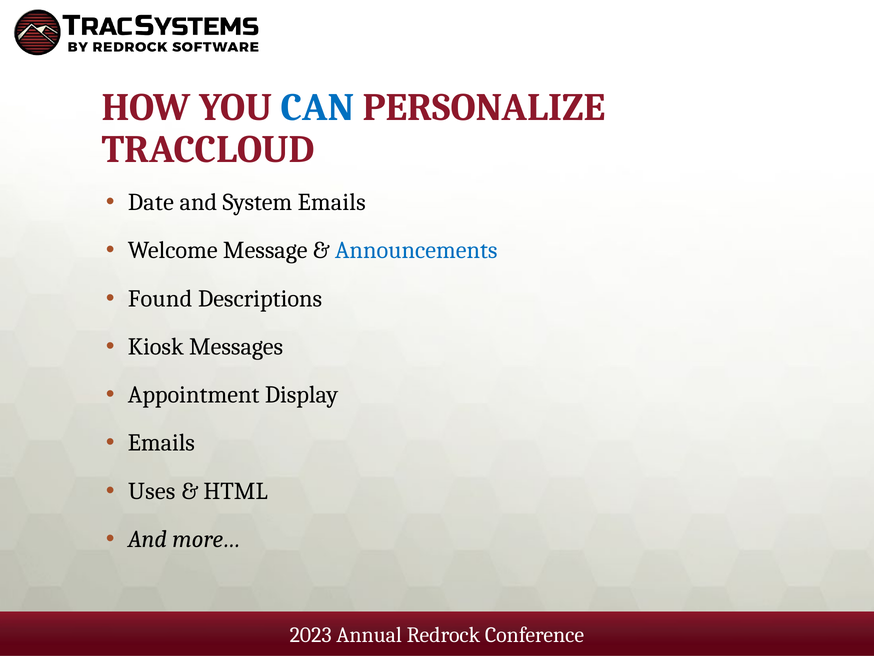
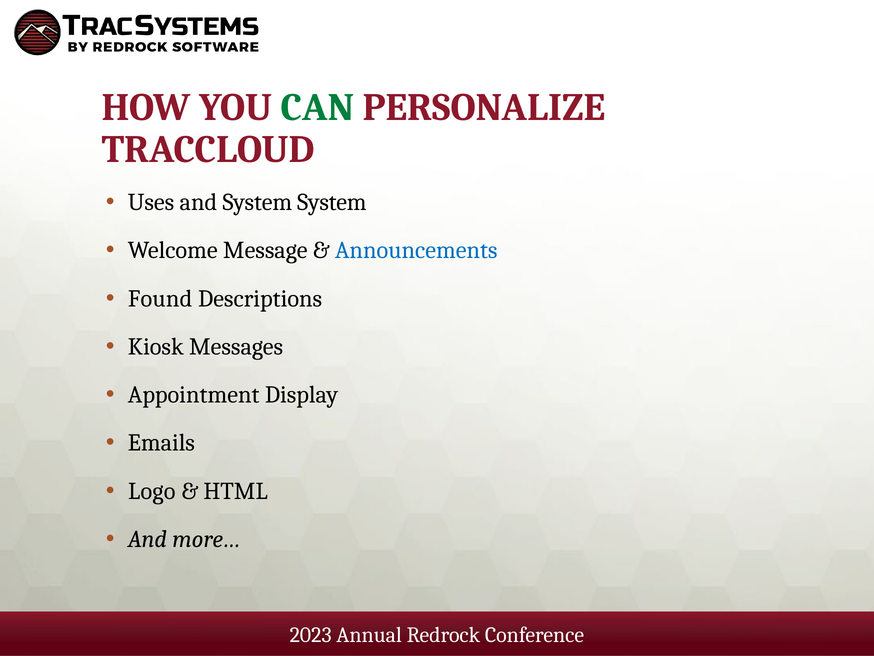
CAN colour: blue -> green (317, 107)
Date: Date -> Uses (151, 202)
System Emails: Emails -> System (332, 202)
Uses: Uses -> Logo (152, 491)
